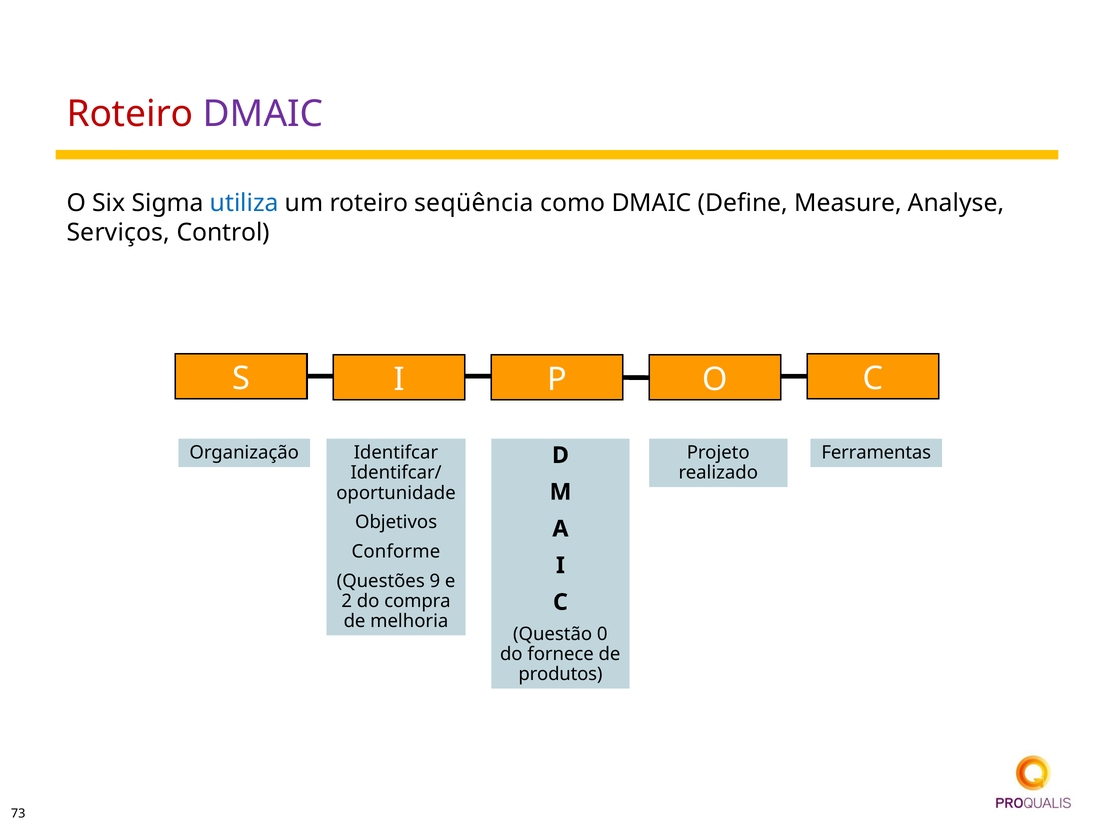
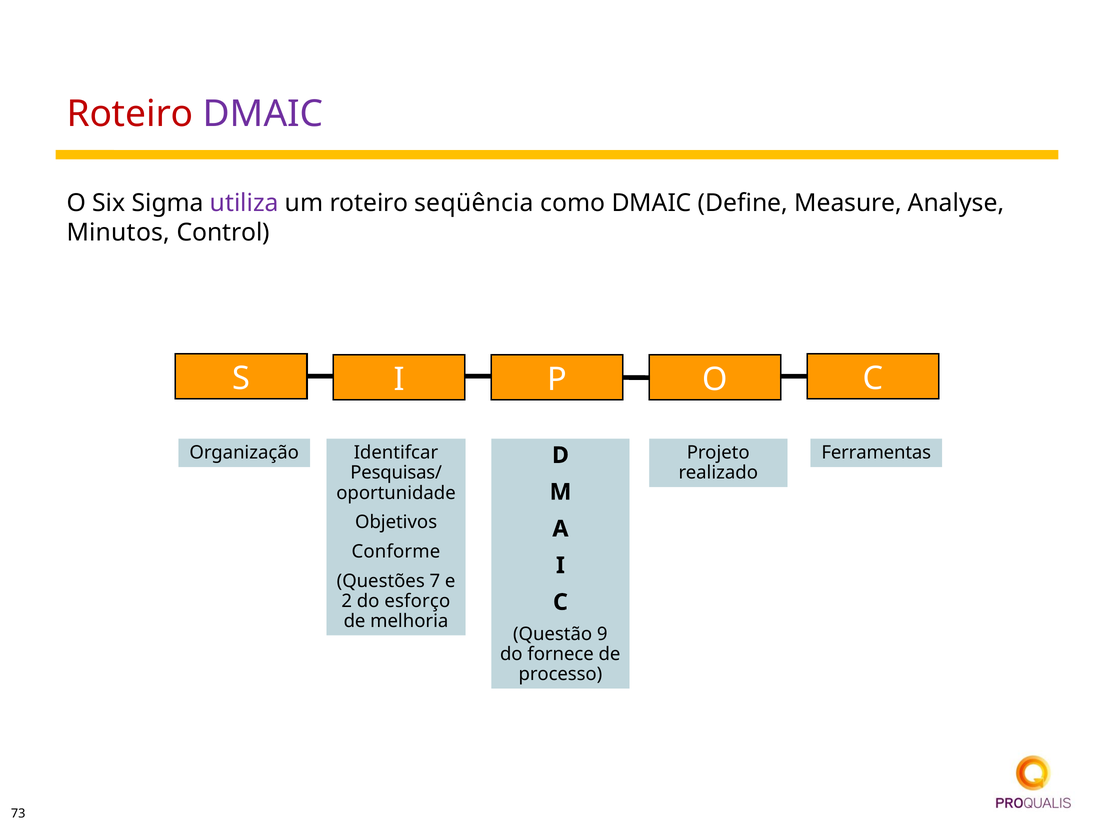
utiliza colour: blue -> purple (244, 203)
Serviços: Serviços -> Minutos (118, 232)
Identifcar/: Identifcar/ -> Pesquisas/ (396, 473)
9: 9 -> 7 (435, 581)
compra: compra -> esforço (417, 601)
0: 0 -> 9 (602, 634)
produtos: produtos -> processo (560, 674)
